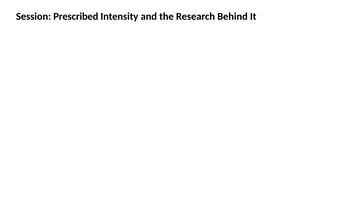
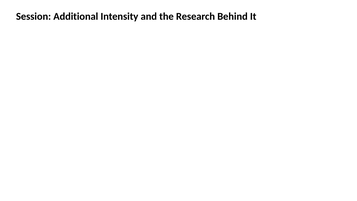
Prescribed: Prescribed -> Additional (76, 16)
